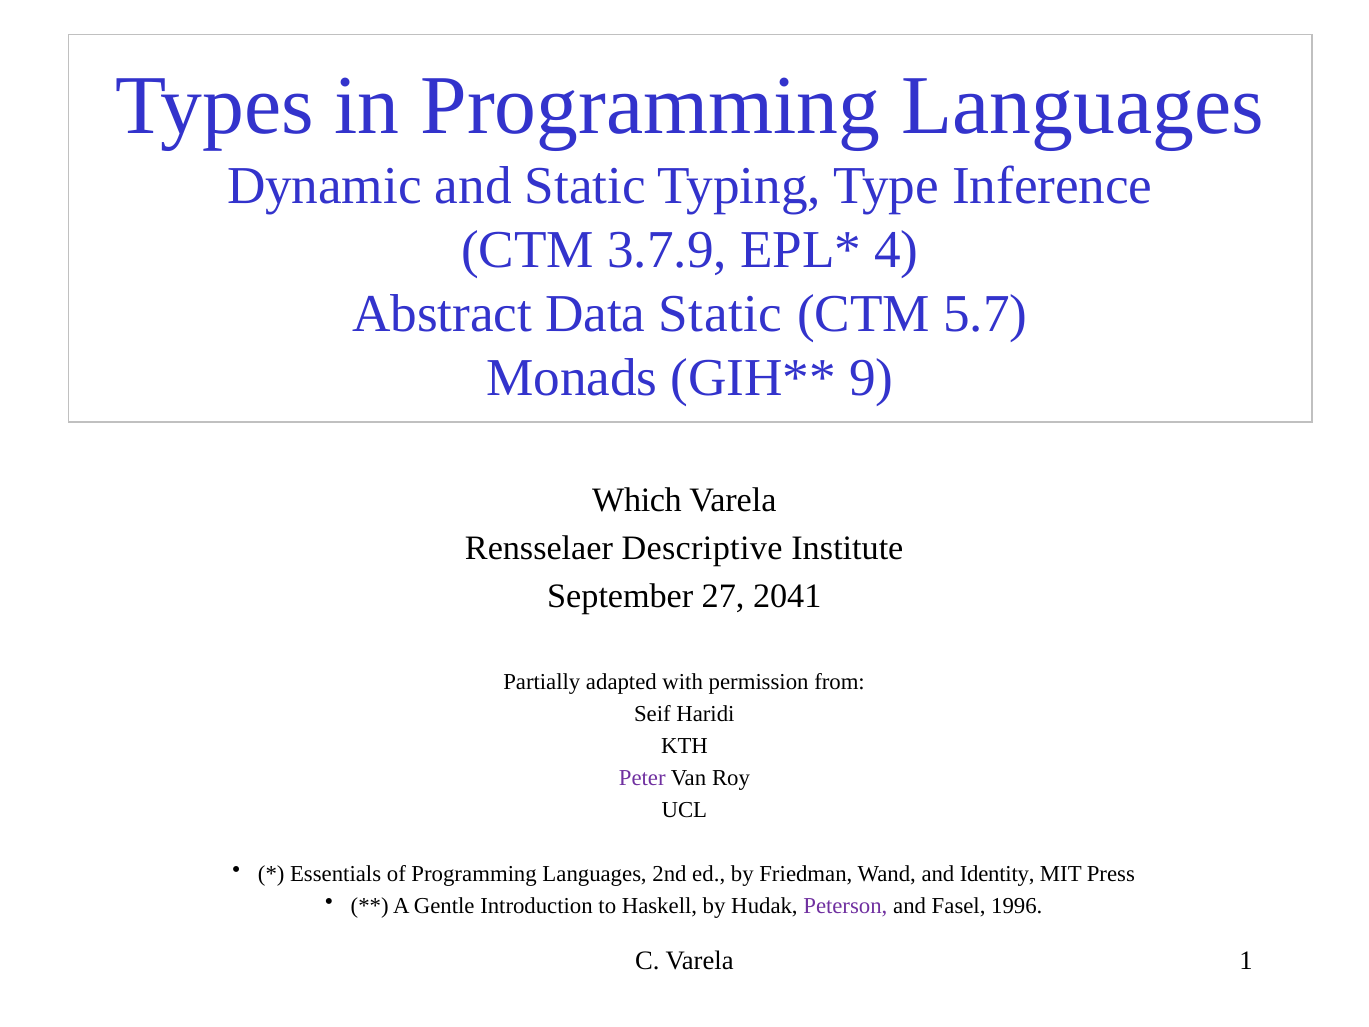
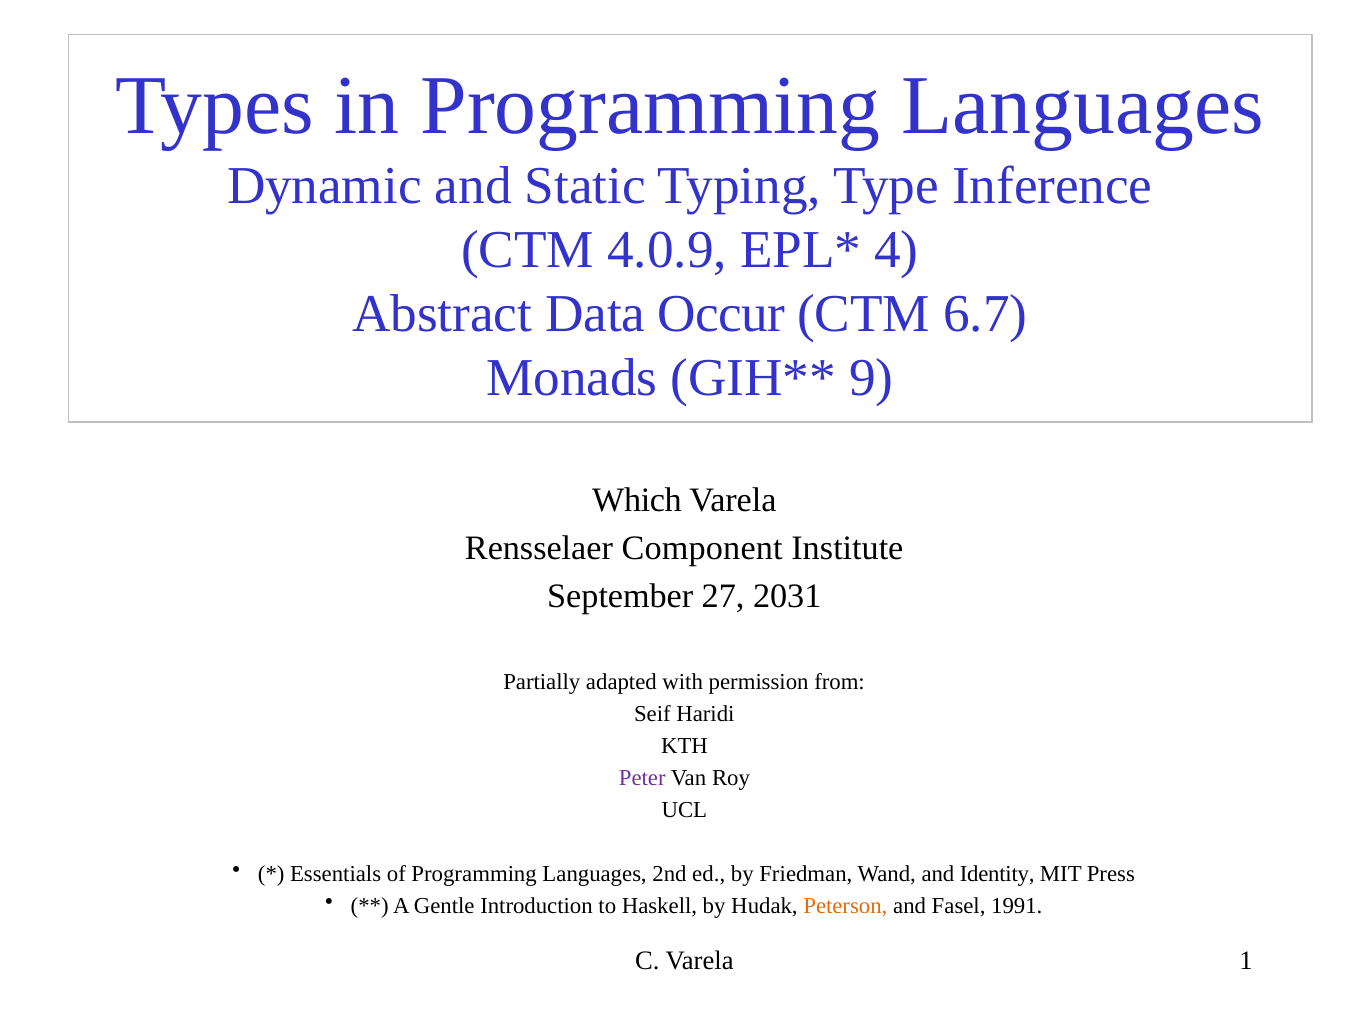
3.7.9: 3.7.9 -> 4.0.9 (667, 250)
Data Static: Static -> Occur (721, 314)
5.7: 5.7 -> 6.7 (985, 314)
Descriptive: Descriptive -> Component (702, 548)
2041: 2041 -> 2031 (787, 596)
Peterson colour: purple -> orange (845, 905)
1996: 1996 -> 1991 (1017, 905)
